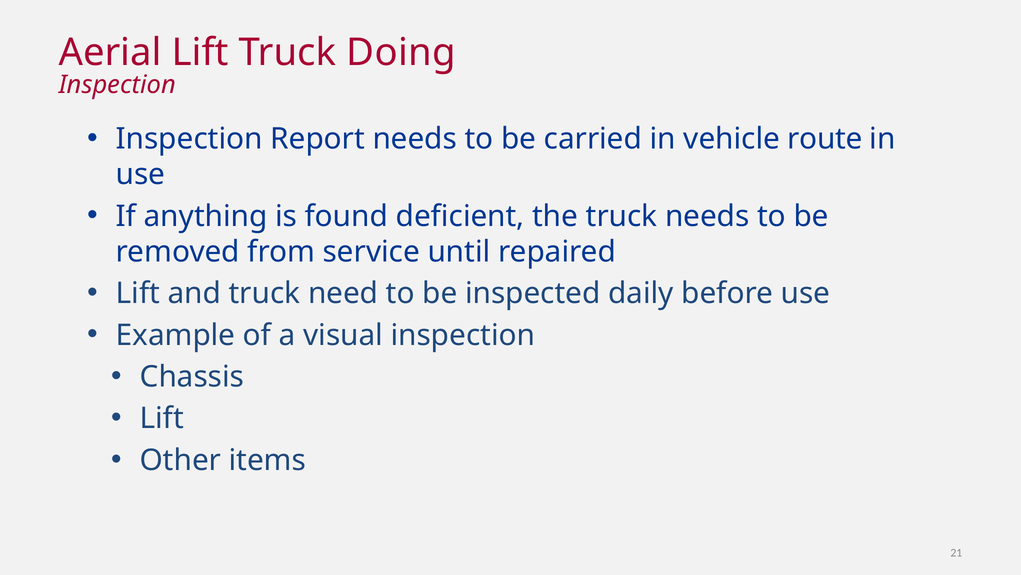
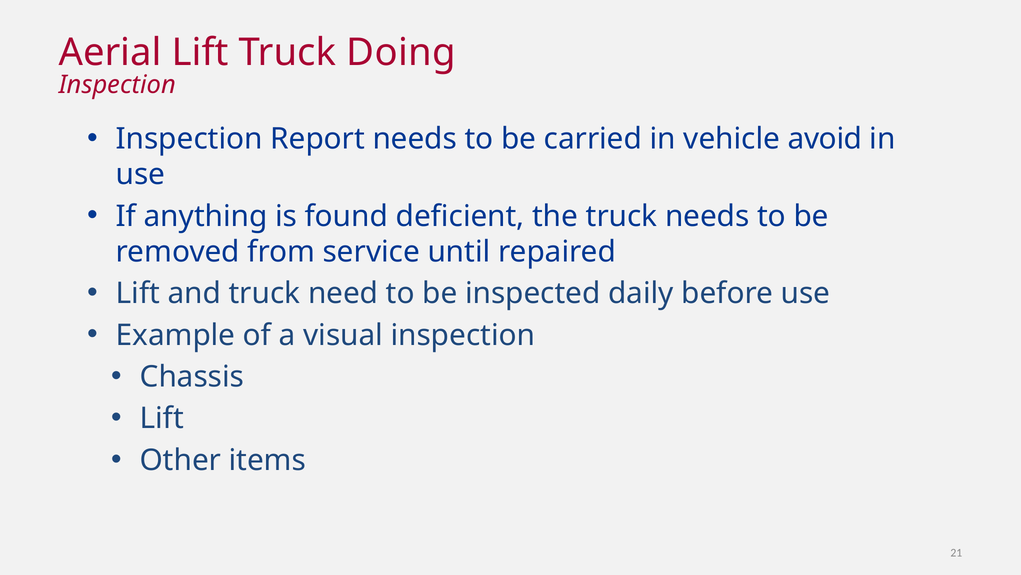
route: route -> avoid (825, 139)
